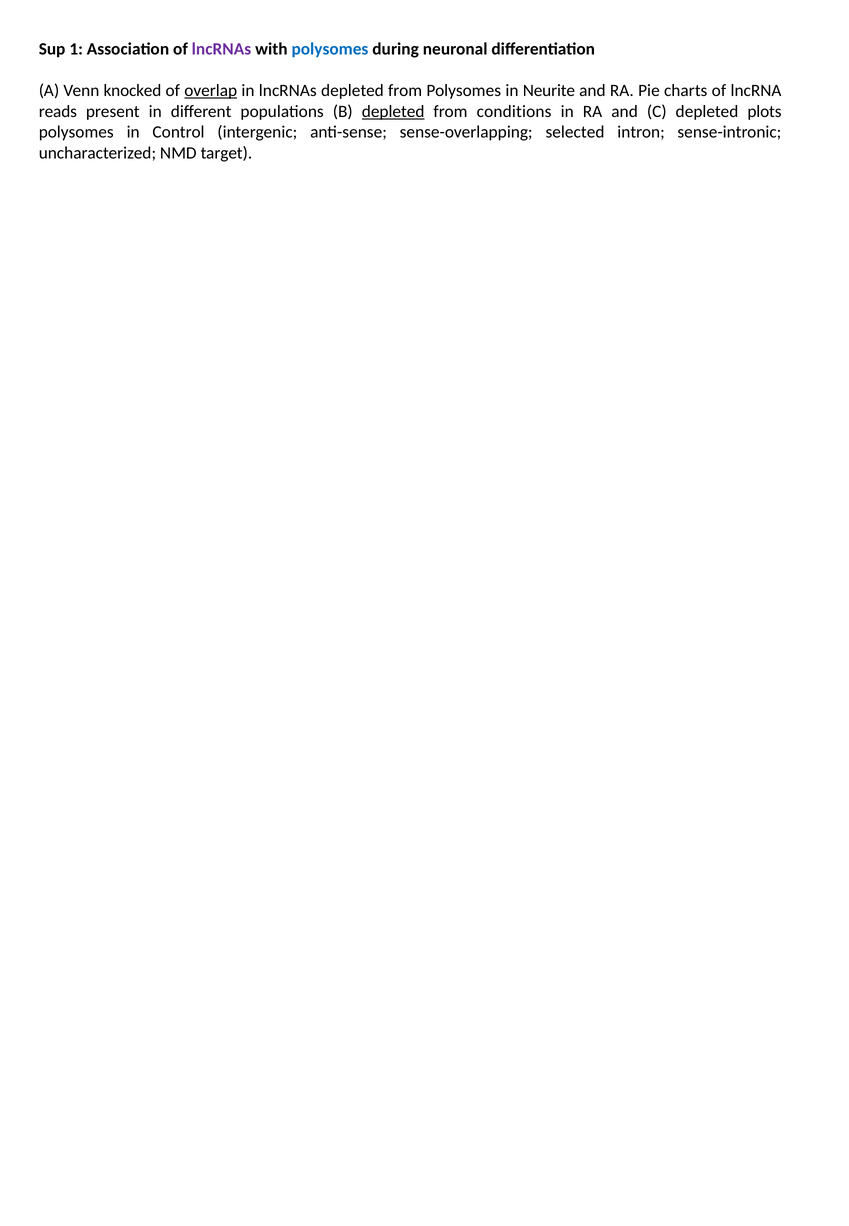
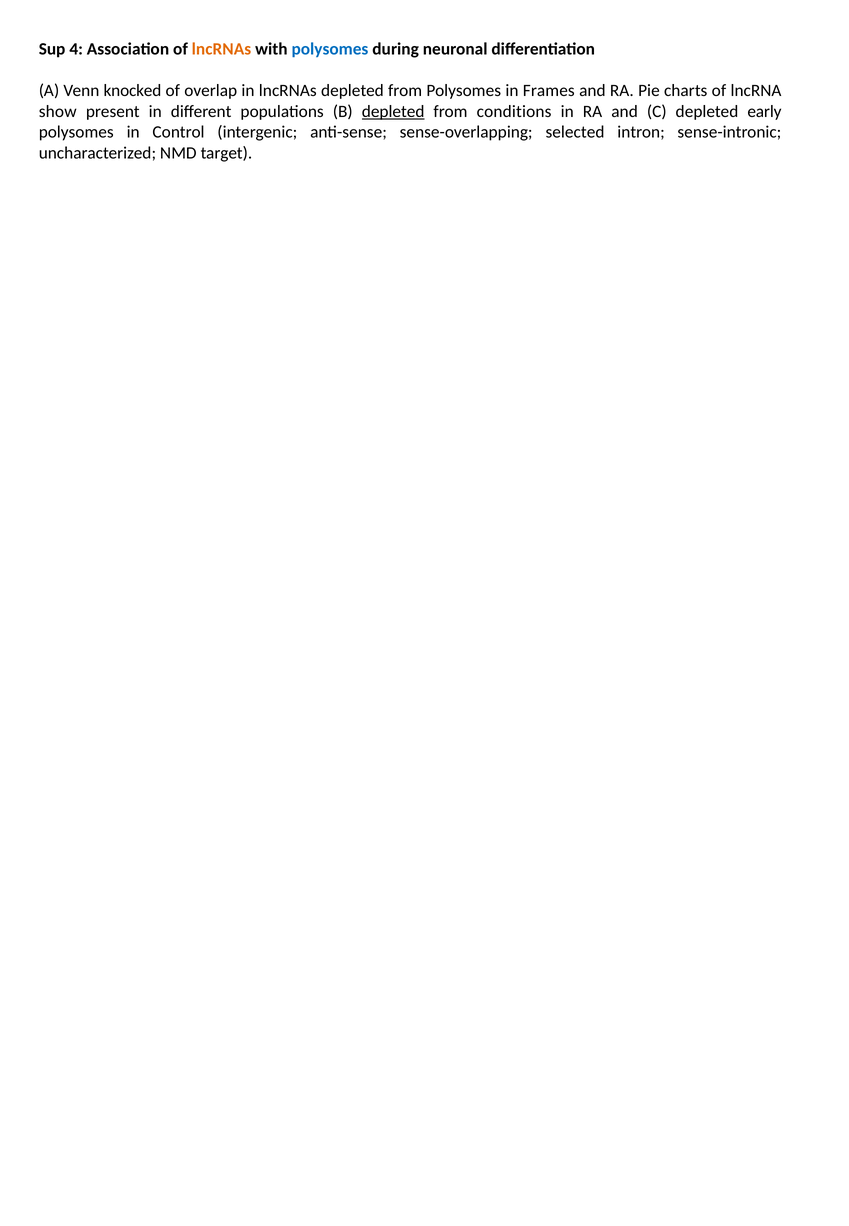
1: 1 -> 4 (76, 49)
lncRNAs colour: purple -> orange (221, 49)
overlap underline: present -> none (211, 91)
Neurite: Neurite -> Frames (549, 91)
reads: reads -> show (58, 111)
plots: plots -> early (764, 111)
